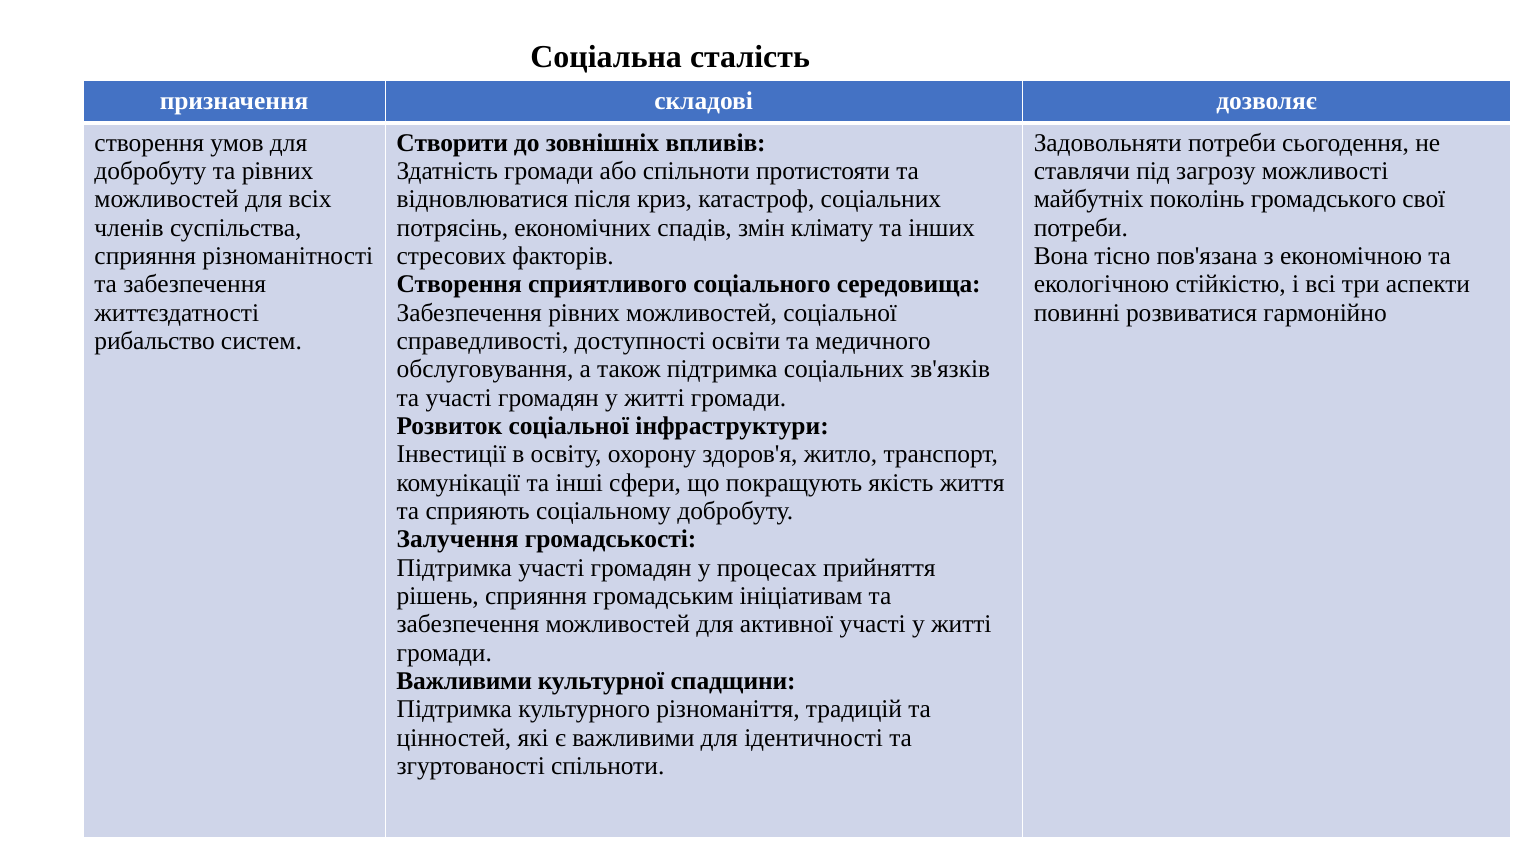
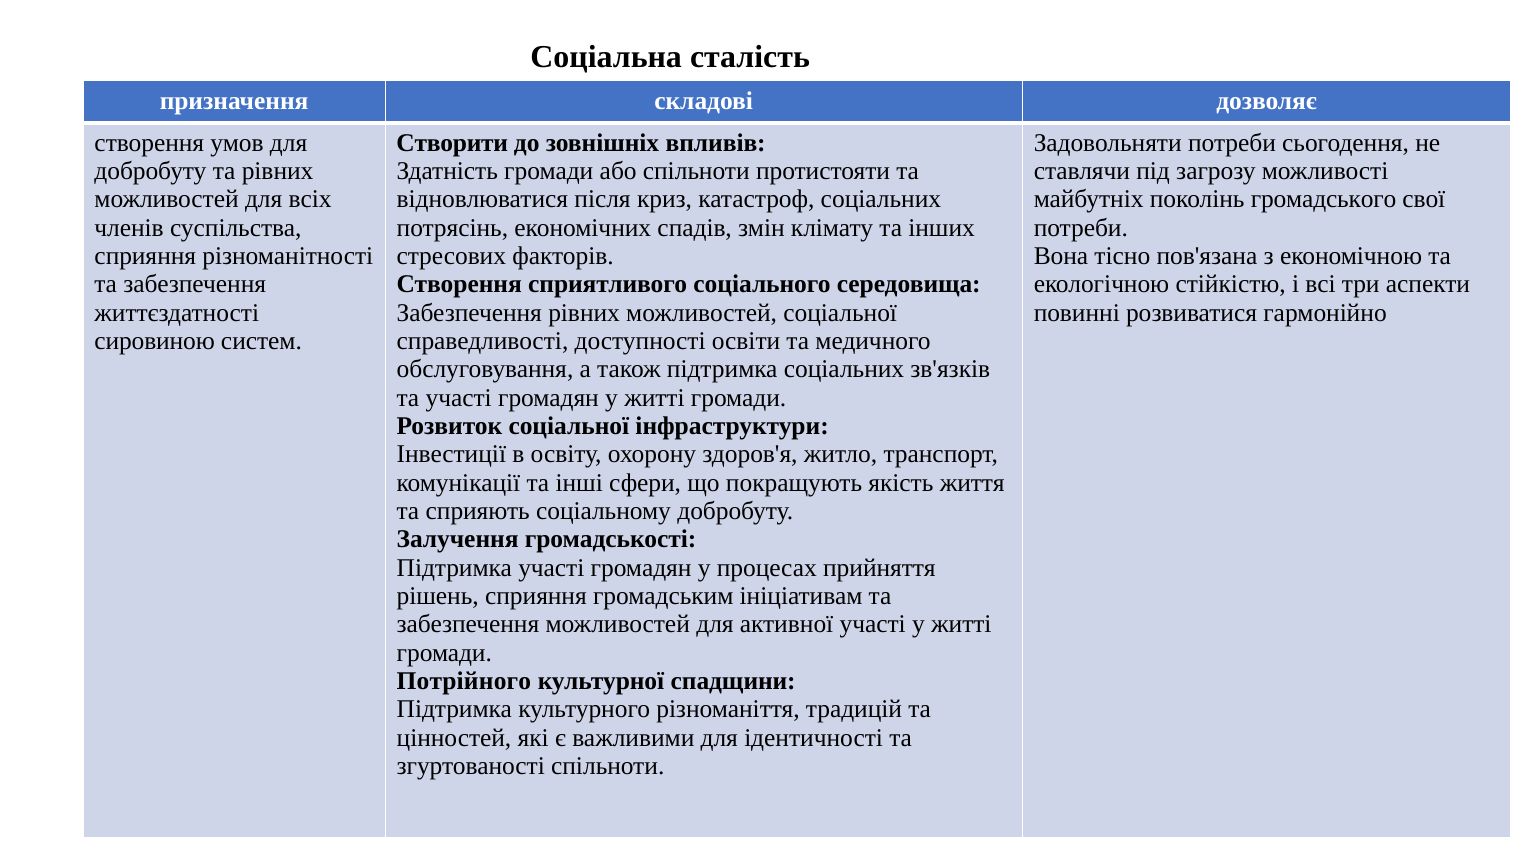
рибальство: рибальство -> сировиною (155, 341)
Важливими: Важливими -> Потрійного (464, 681)
